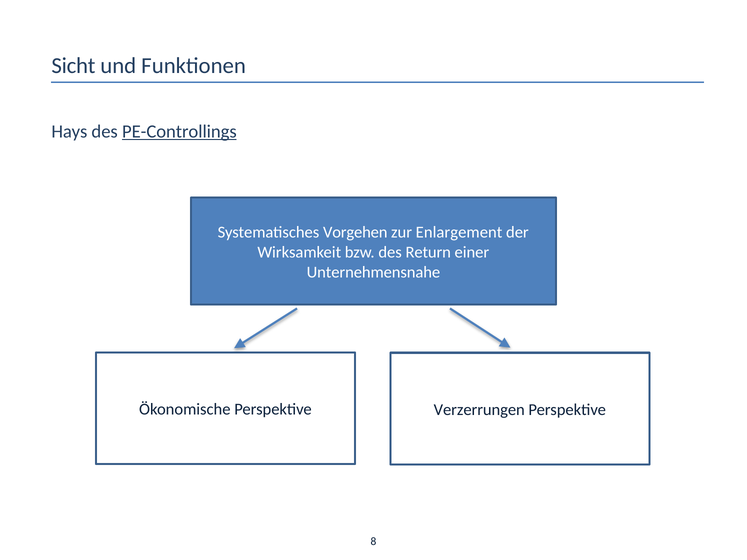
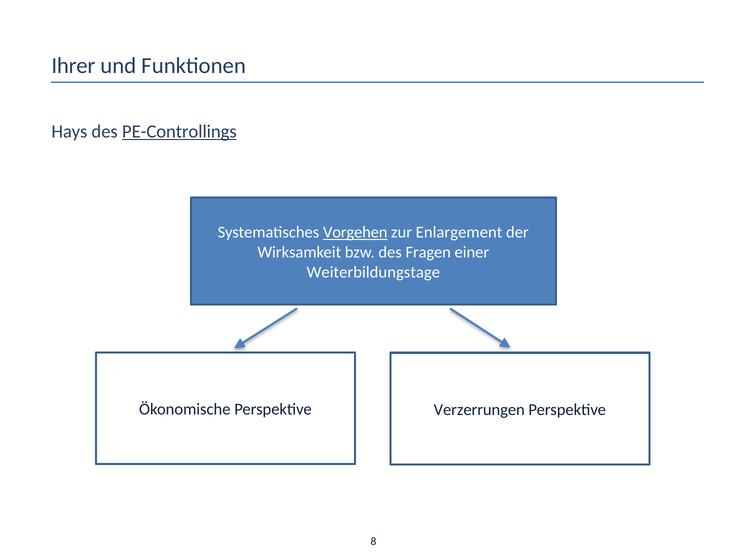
Sicht: Sicht -> Ihrer (73, 66)
Vorgehen underline: none -> present (355, 233)
Return: Return -> Fragen (428, 252)
Unternehmensnahe: Unternehmensnahe -> Weiterbildungstage (373, 272)
